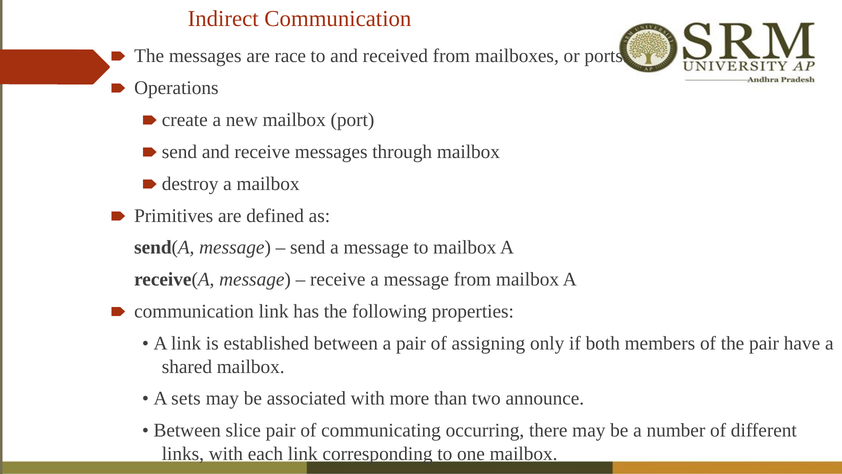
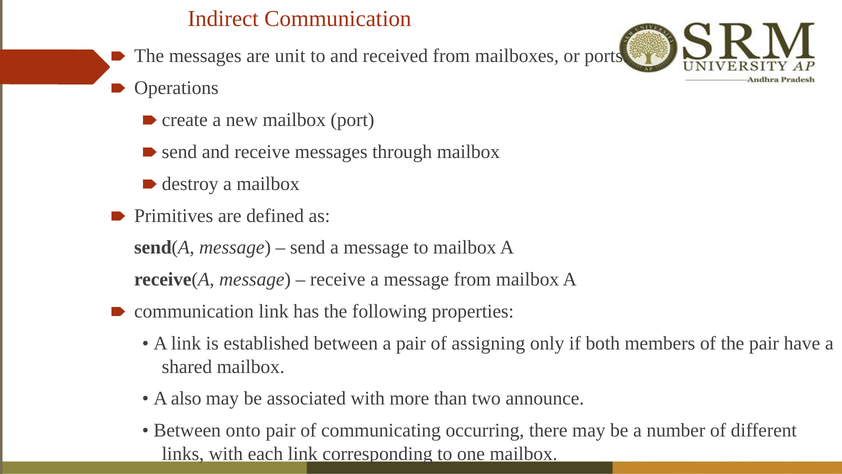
race: race -> unit (290, 56)
sets: sets -> also (186, 398)
slice: slice -> onto (243, 430)
